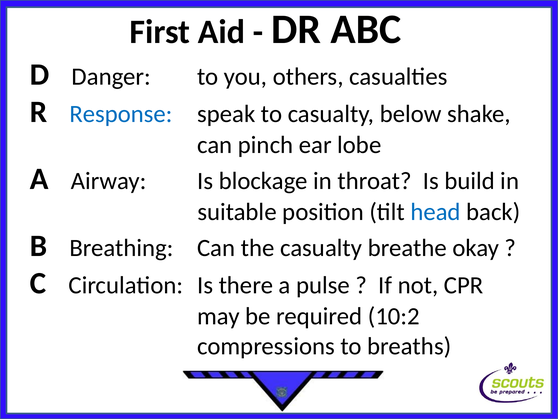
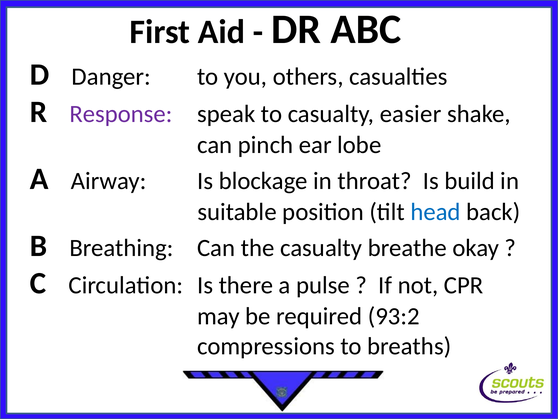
Response colour: blue -> purple (121, 114)
below: below -> easier (411, 114)
10:2: 10:2 -> 93:2 (394, 316)
